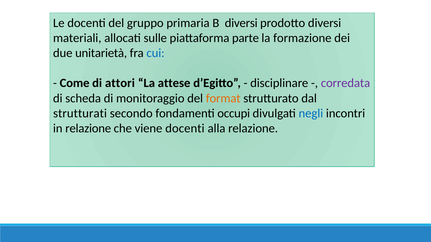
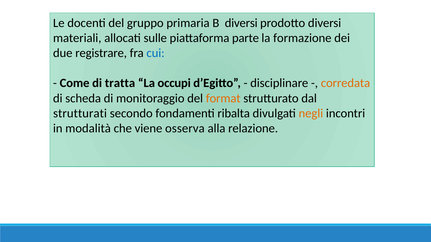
unitarietà: unitarietà -> registrare (101, 53)
attori: attori -> tratta (120, 83)
attese: attese -> occupi (174, 83)
corredata colour: purple -> orange (345, 83)
occupi: occupi -> ribalta (234, 113)
negli colour: blue -> orange (311, 113)
in relazione: relazione -> modalità (88, 129)
viene docenti: docenti -> osserva (185, 129)
